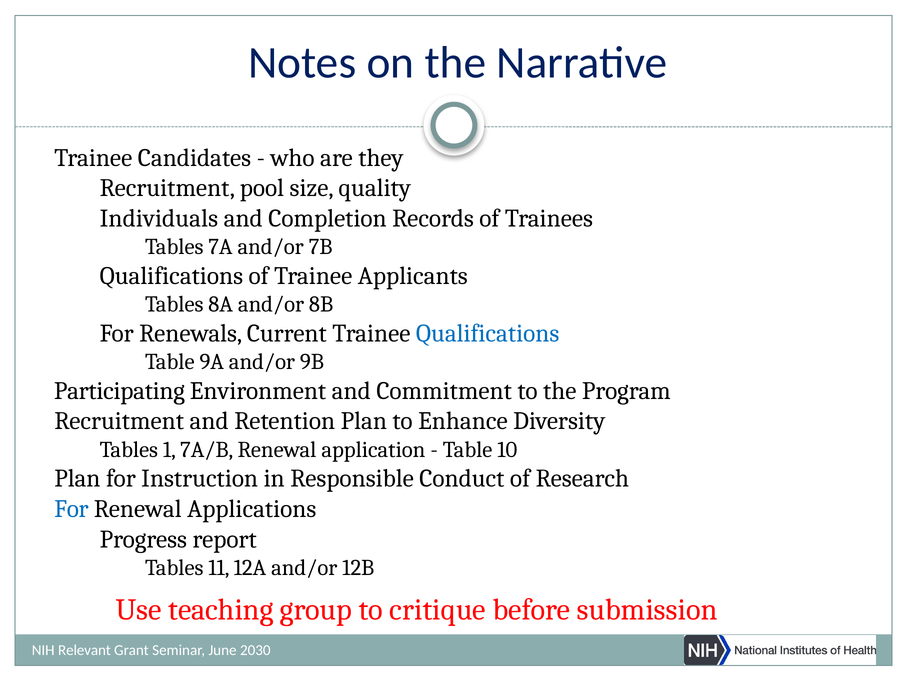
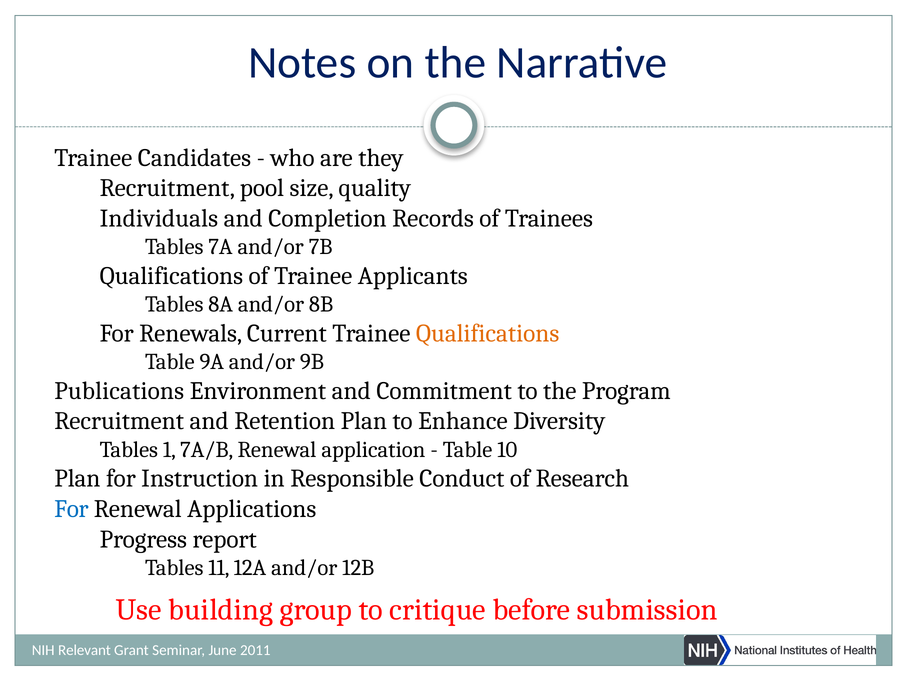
Qualifications colour: blue -> orange (488, 333)
Participating: Participating -> Publications (119, 391)
teaching: teaching -> building (221, 610)
2030: 2030 -> 2011 (255, 650)
